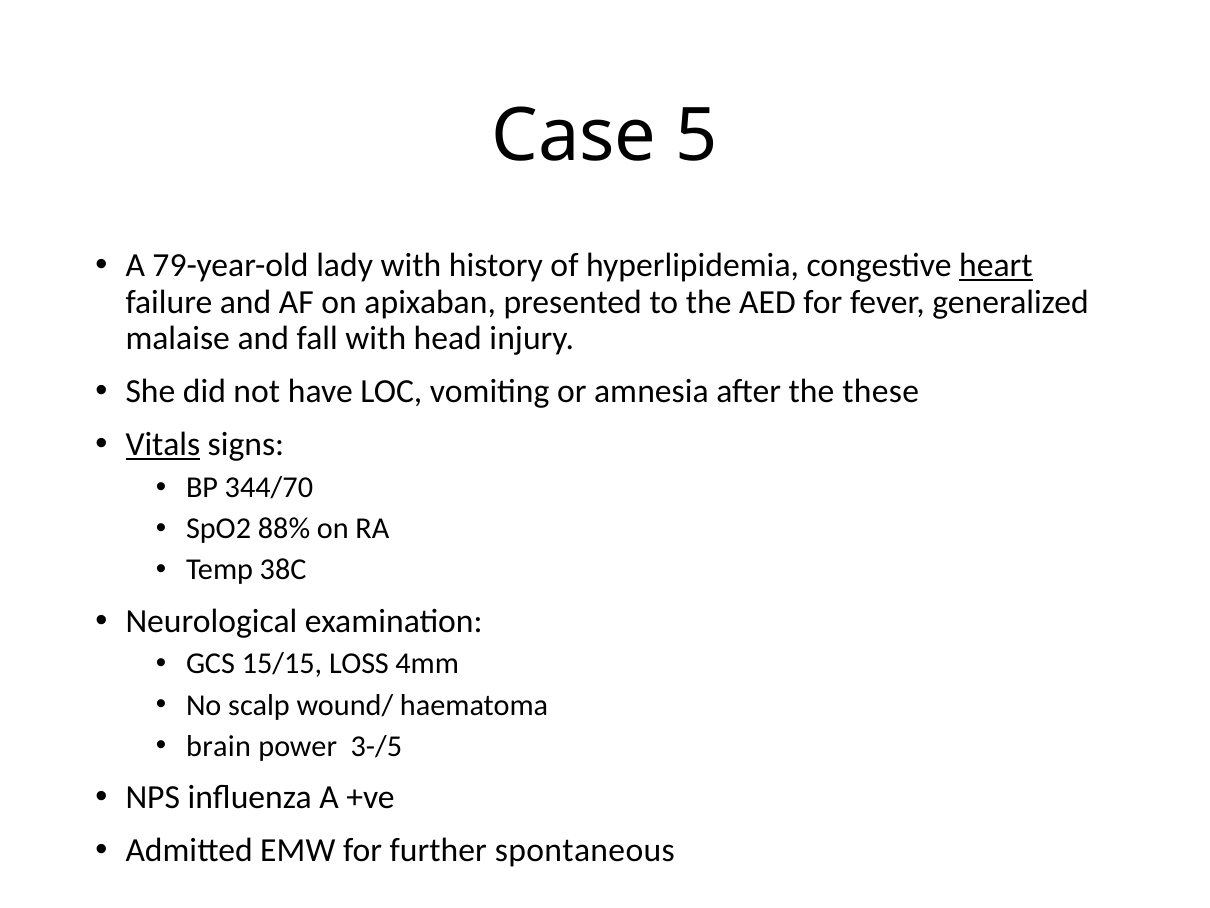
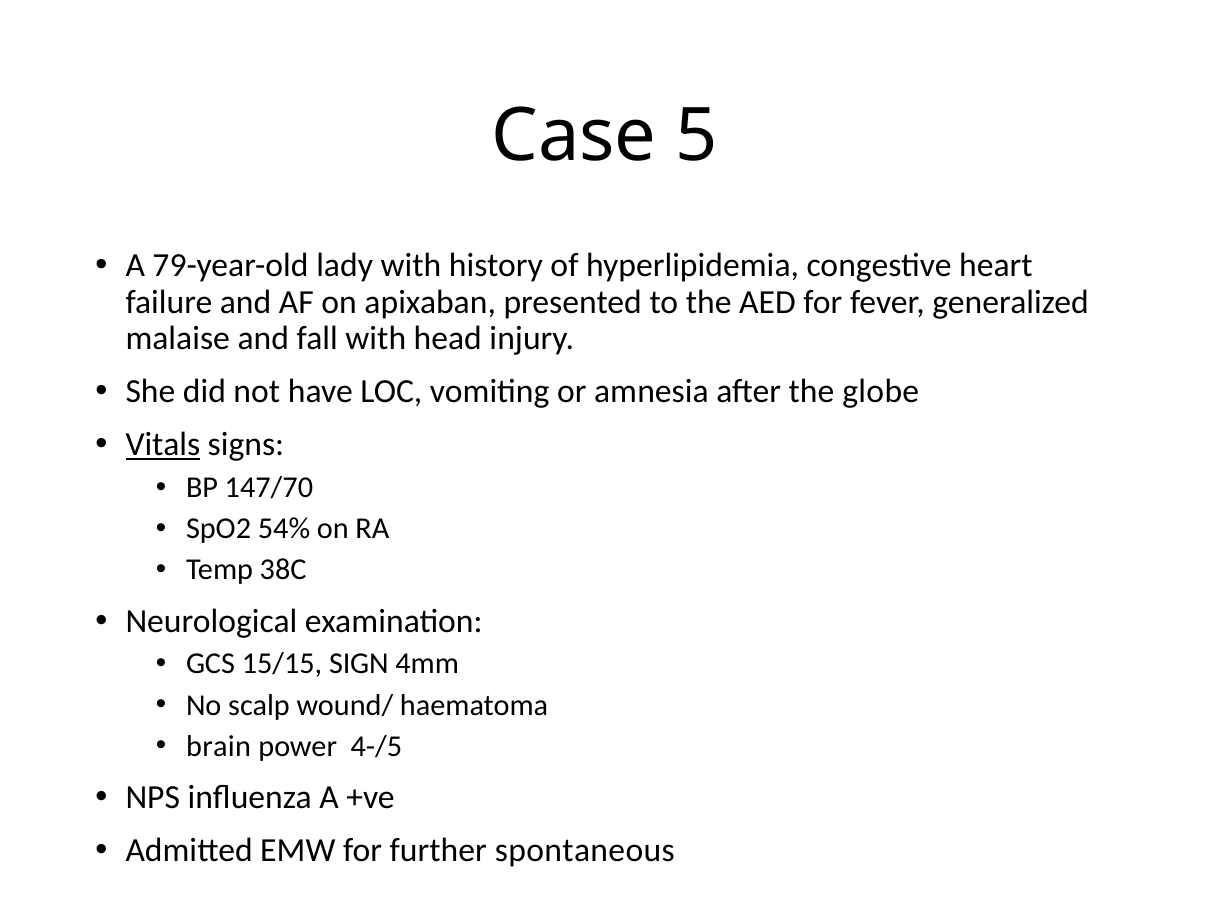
heart underline: present -> none (996, 266)
these: these -> globe (881, 391)
344/70: 344/70 -> 147/70 (269, 487)
88%: 88% -> 54% (284, 528)
LOSS: LOSS -> SIGN (359, 664)
3-/5: 3-/5 -> 4-/5 (376, 746)
